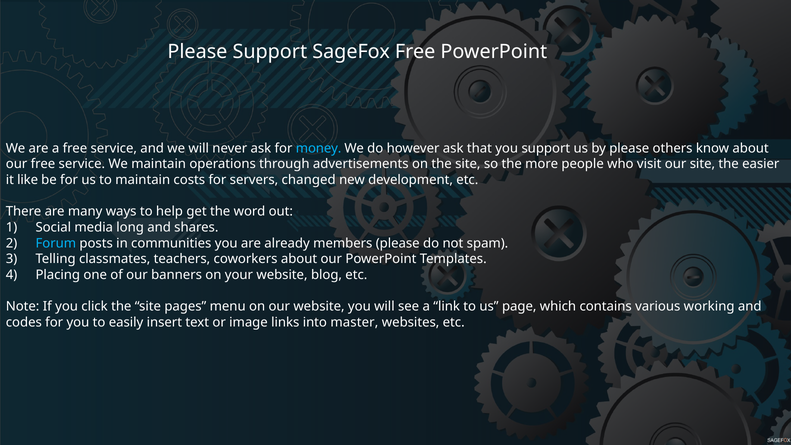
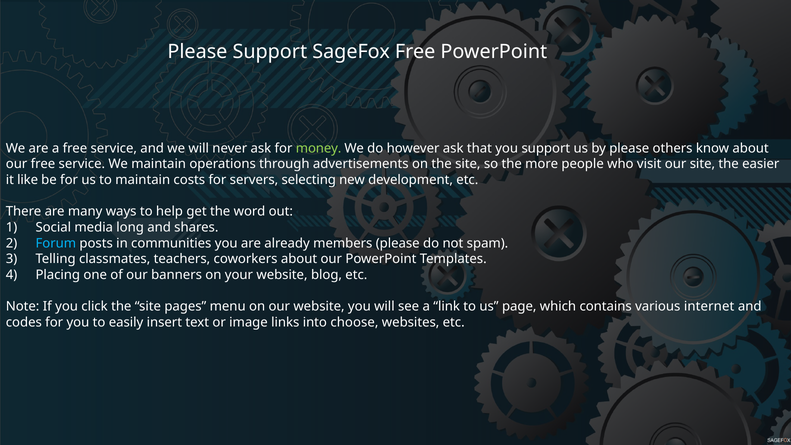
money colour: light blue -> light green (319, 148)
changed: changed -> selecting (309, 180)
working: working -> internet (709, 306)
master: master -> choose (354, 322)
